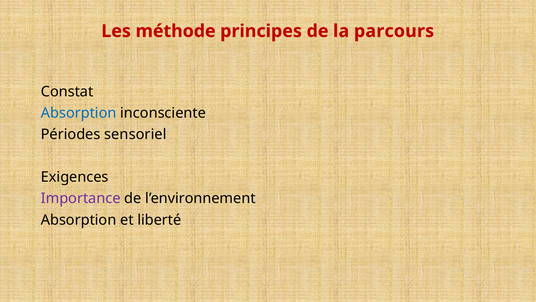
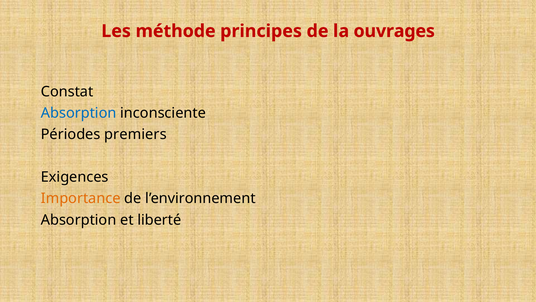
parcours: parcours -> ouvrages (394, 31)
sensoriel: sensoriel -> premiers (135, 134)
Importance colour: purple -> orange (81, 198)
